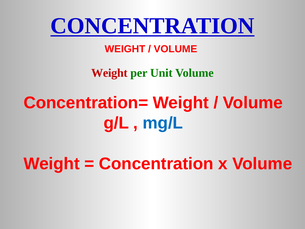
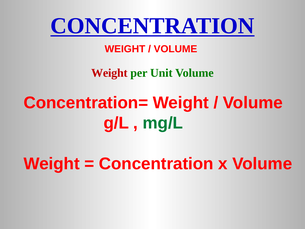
mg/L colour: blue -> green (163, 123)
